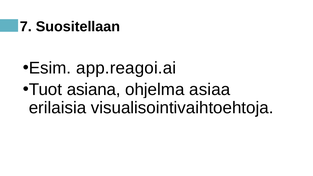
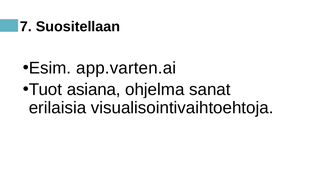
app.reagoi.ai: app.reagoi.ai -> app.varten.ai (126, 68)
asiaa: asiaa -> sanat (210, 90)
